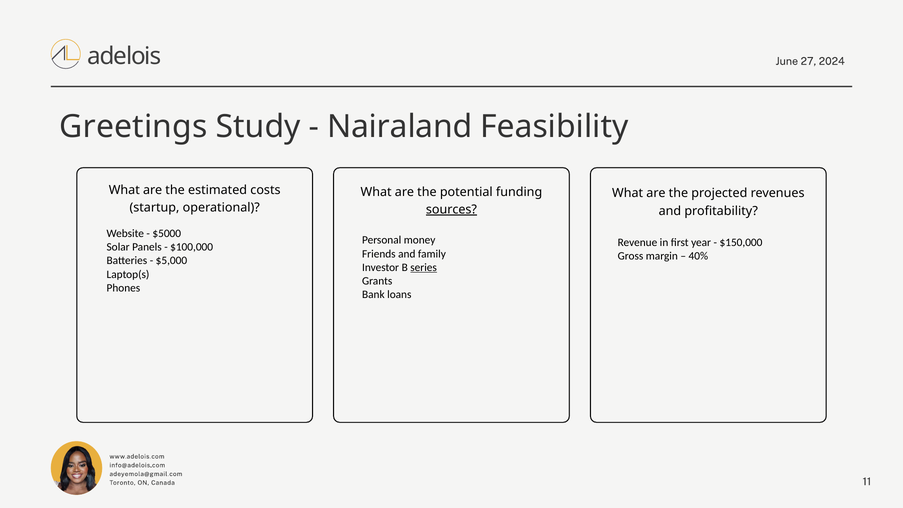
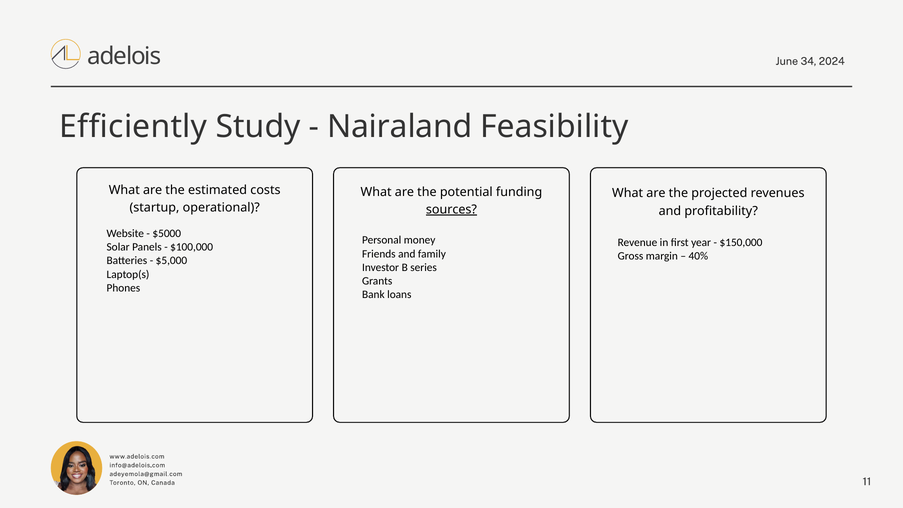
27: 27 -> 34 (808, 61)
Greetings: Greetings -> Efficiently (133, 127)
series underline: present -> none (424, 267)
